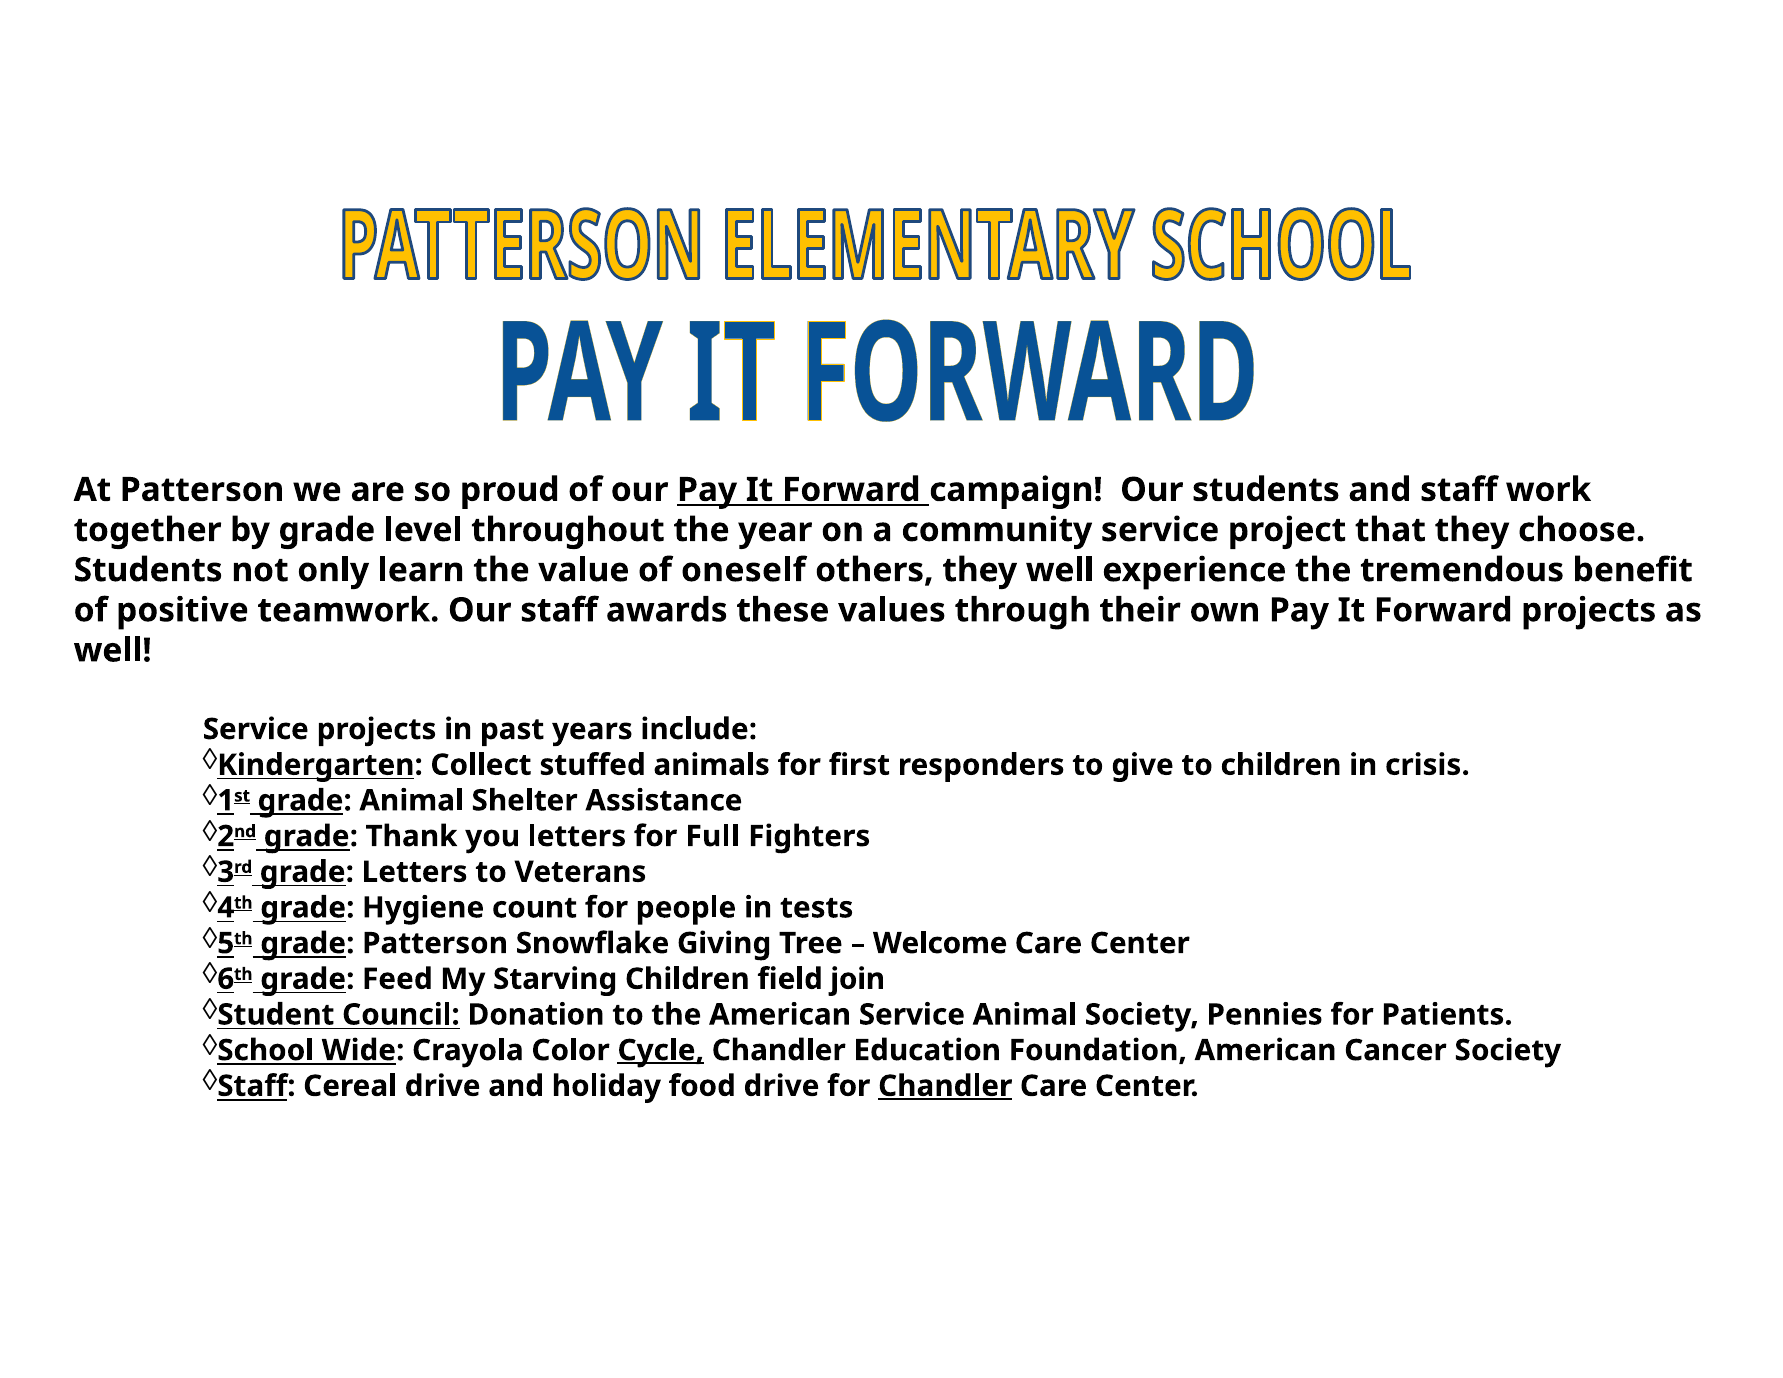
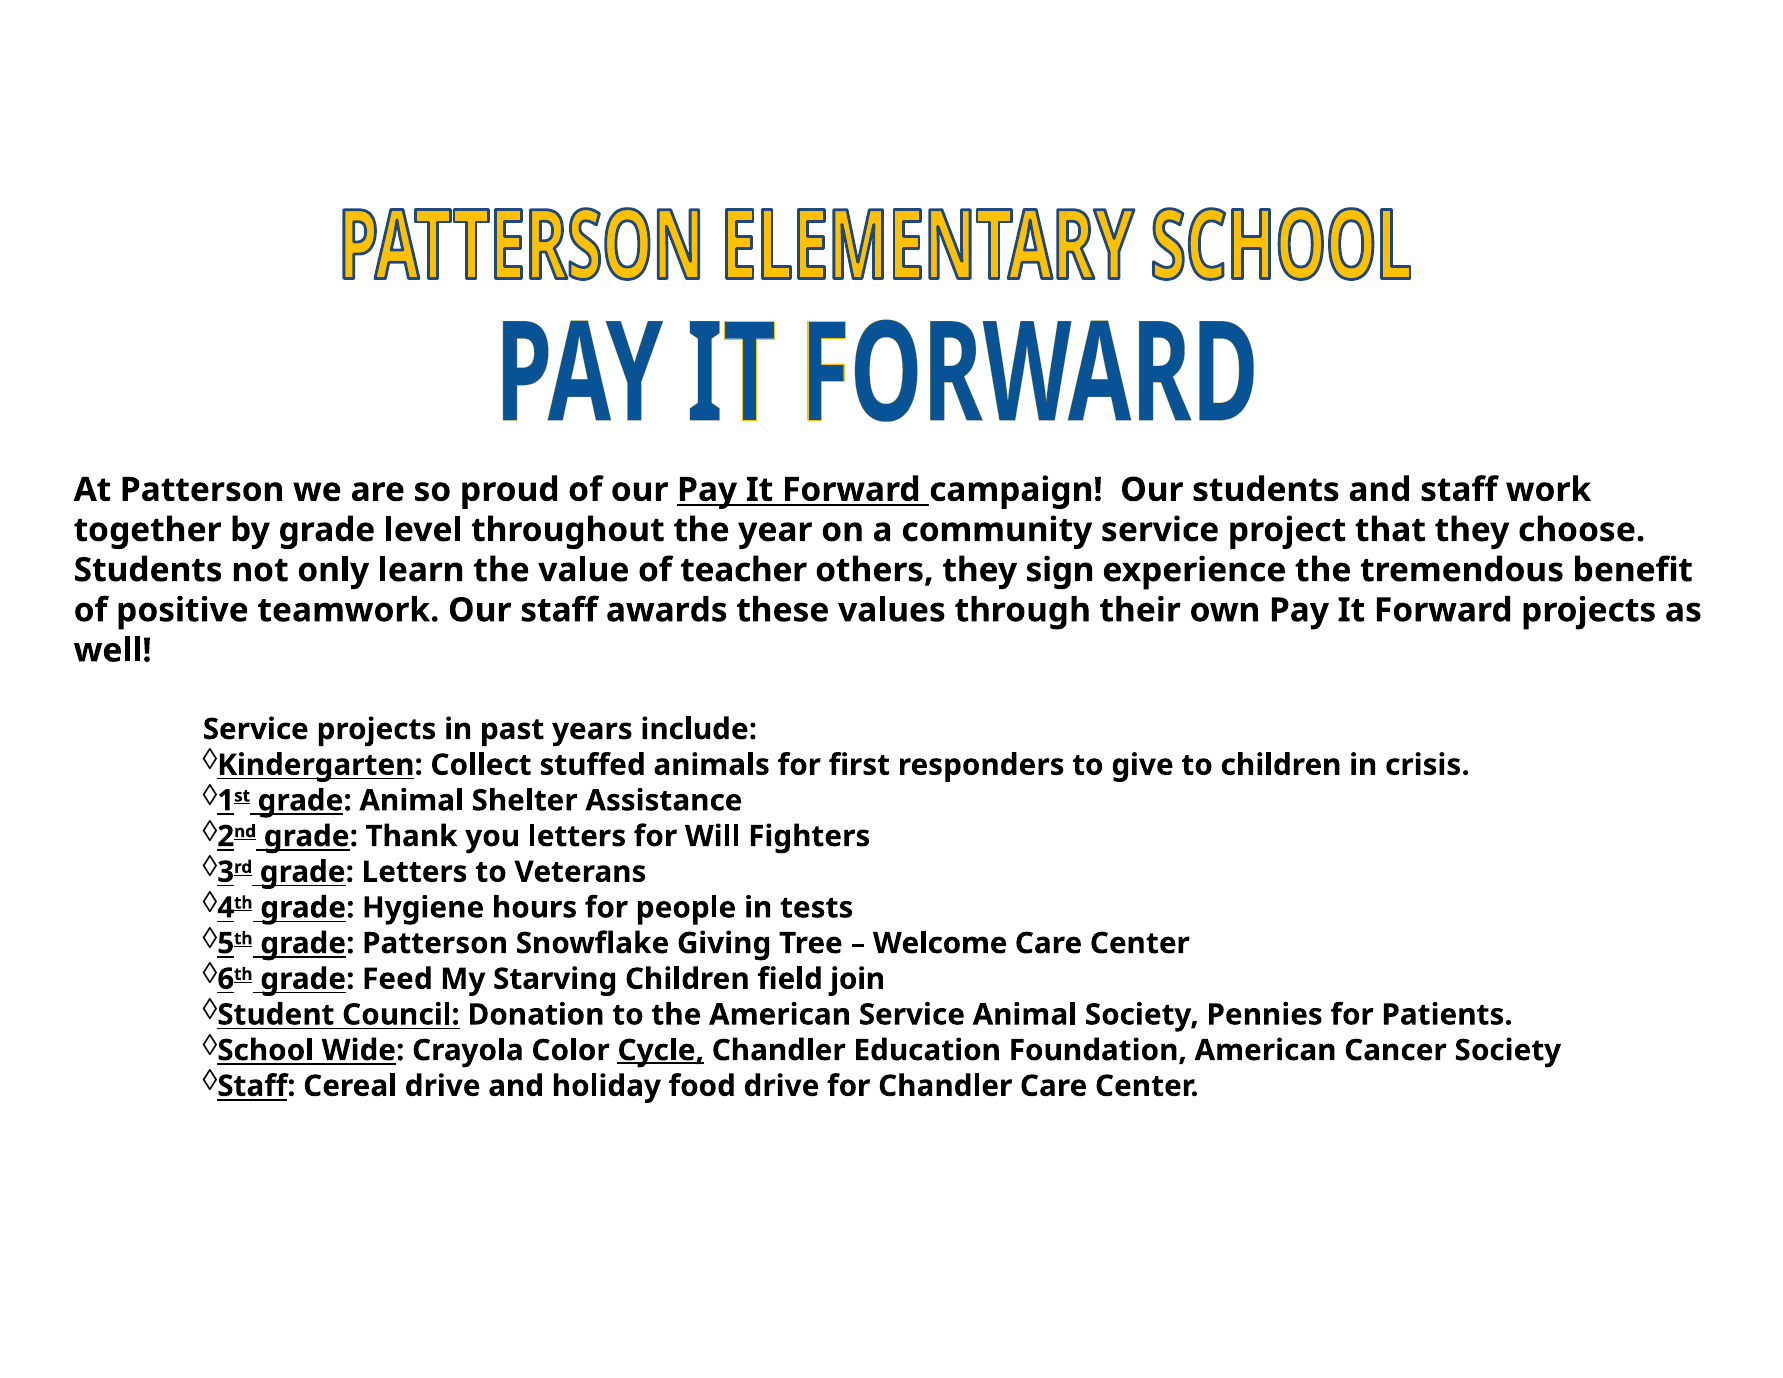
oneself: oneself -> teacher (744, 570)
they well: well -> sign (1060, 570)
Full: Full -> Will (713, 836)
count: count -> hours (535, 908)
Chandler underline: present -> none (945, 1086)
